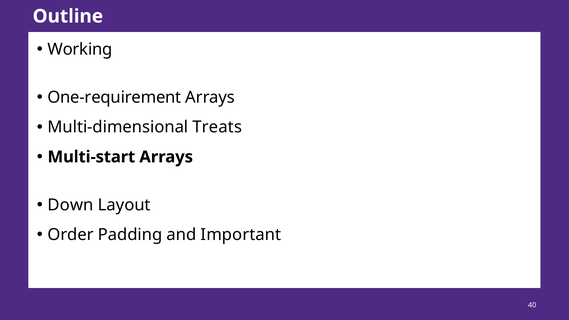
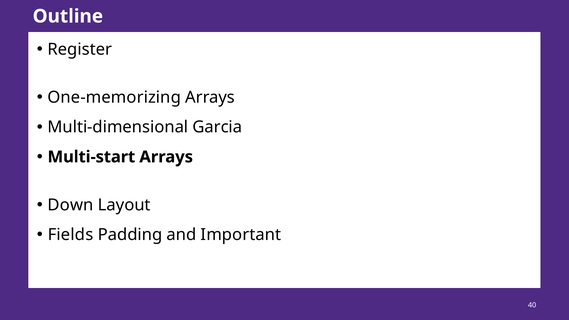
Working: Working -> Register (80, 49)
One-requirement: One-requirement -> One-memorizing (114, 97)
Treats: Treats -> Garcia (217, 127)
Order: Order -> Fields (71, 235)
